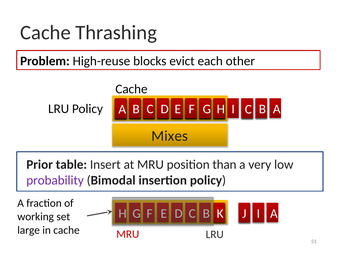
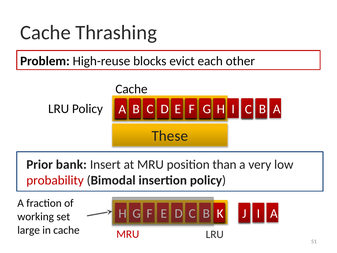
Mixes: Mixes -> These (170, 136)
table: table -> bank (71, 164)
probability colour: purple -> red (55, 180)
